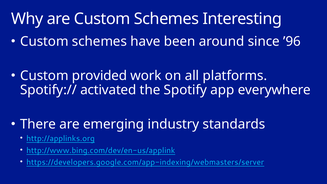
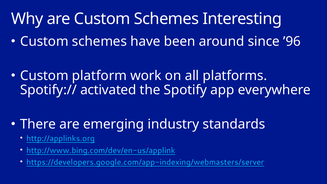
provided: provided -> platform (99, 76)
